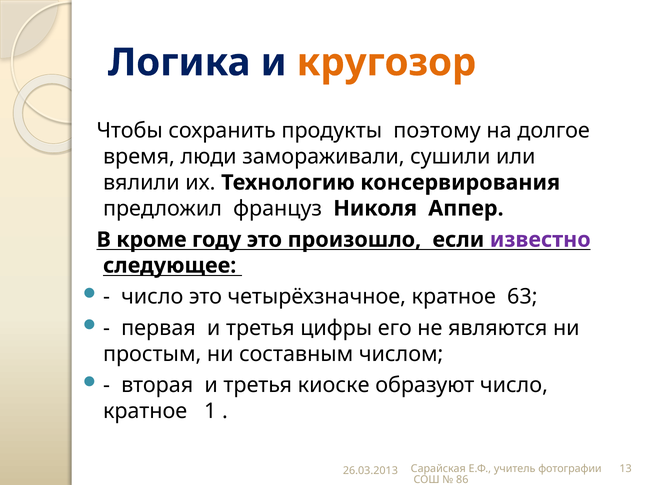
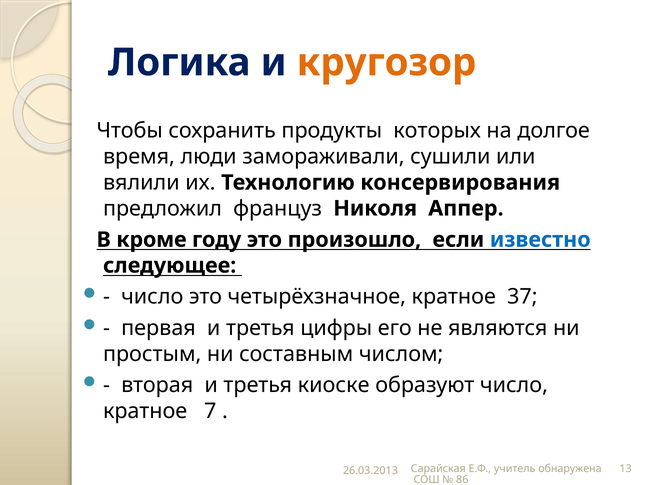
поэтому: поэтому -> которых (437, 131)
известно colour: purple -> blue (540, 240)
63: 63 -> 37 (522, 297)
1: 1 -> 7 (210, 411)
фотографии: фотографии -> обнаружена (570, 469)
